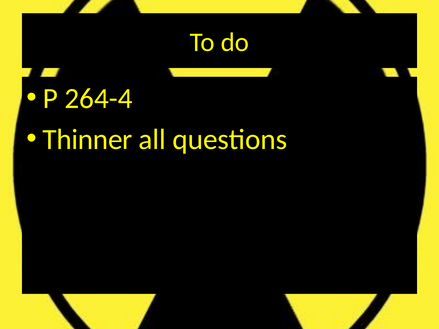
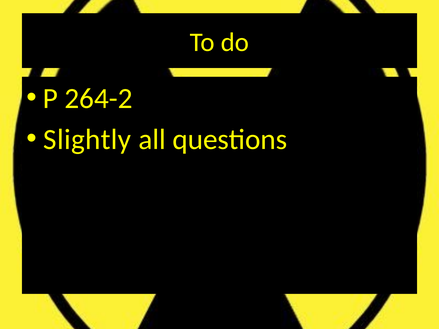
264-4: 264-4 -> 264-2 (99, 99)
Thinner: Thinner -> Slightly (87, 140)
